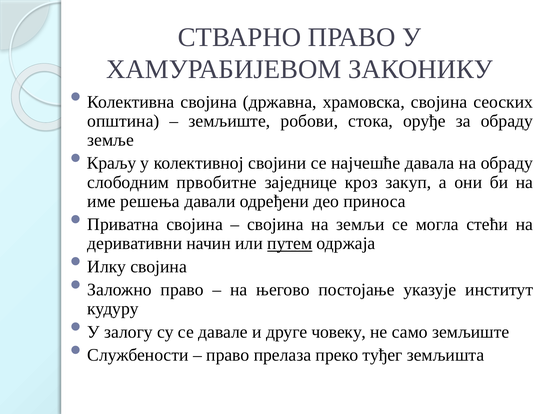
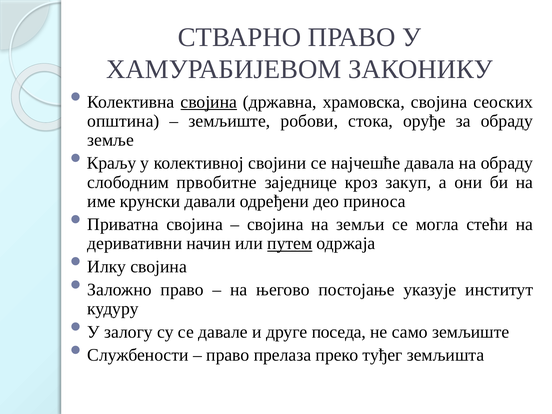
својина underline: none -> present (209, 102)
решења: решења -> крунски (150, 201)
човеку: човеку -> поседа (339, 332)
